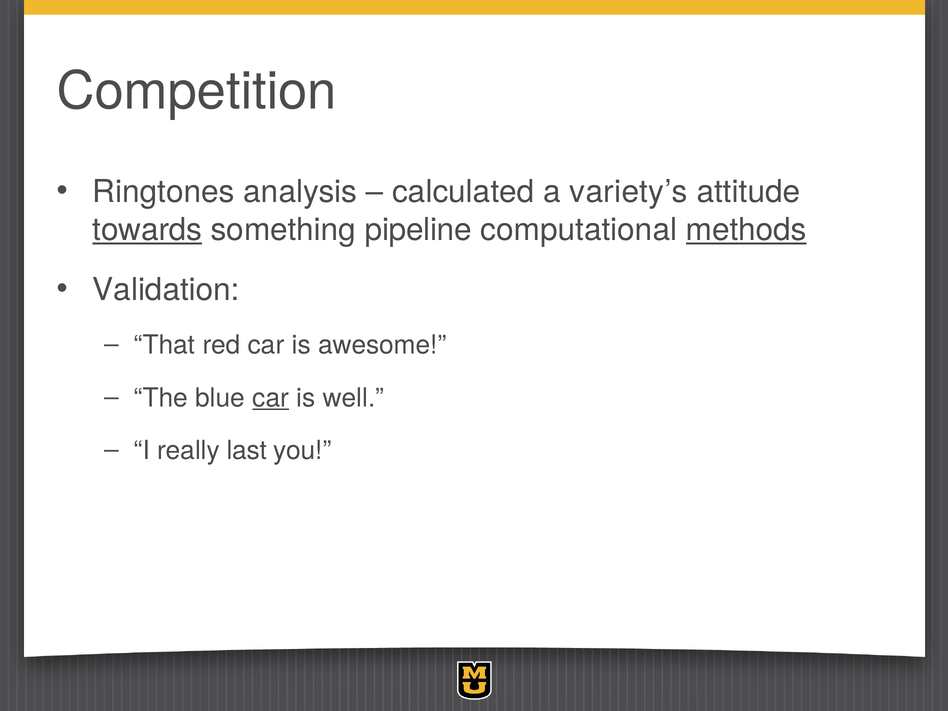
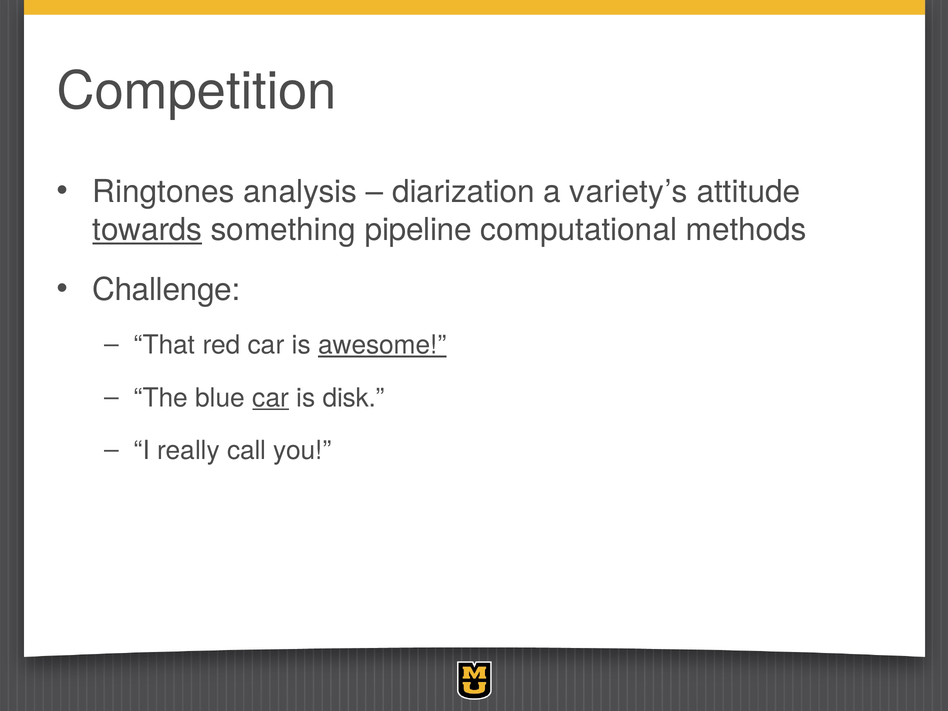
calculated: calculated -> diarization (463, 192)
methods underline: present -> none (746, 230)
Validation: Validation -> Challenge (166, 290)
awesome underline: none -> present (382, 345)
well: well -> disk (354, 398)
last: last -> call (247, 451)
